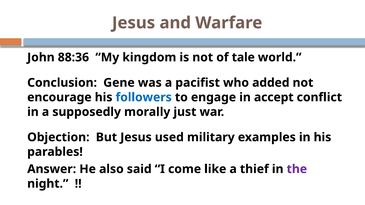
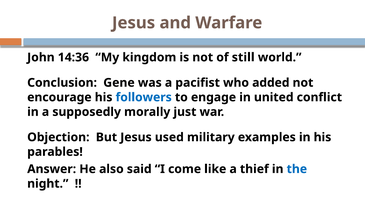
88:36: 88:36 -> 14:36 (73, 57)
tale: tale -> still (243, 57)
accept: accept -> united (274, 97)
the colour: purple -> blue (297, 169)
